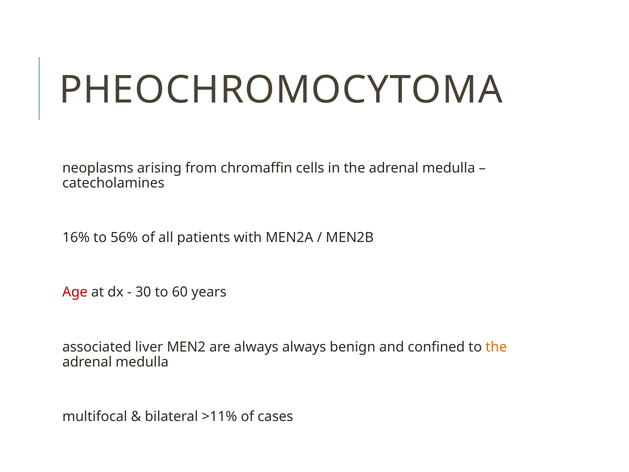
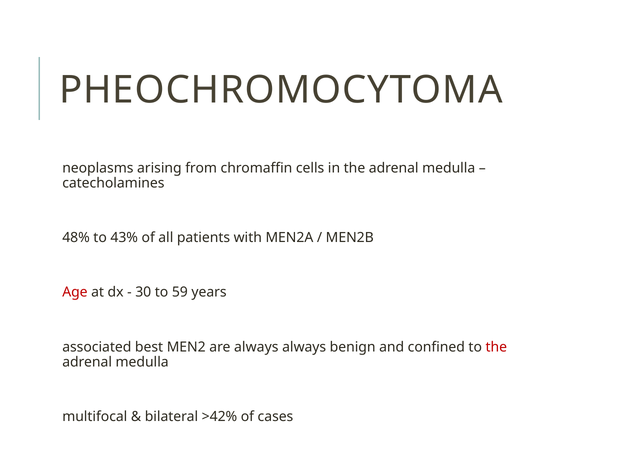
16%: 16% -> 48% (76, 238)
56%: 56% -> 43% (124, 238)
60: 60 -> 59 (180, 292)
liver: liver -> best (149, 347)
the colour: orange -> red (496, 347)
>11%: >11% -> >42% (219, 417)
